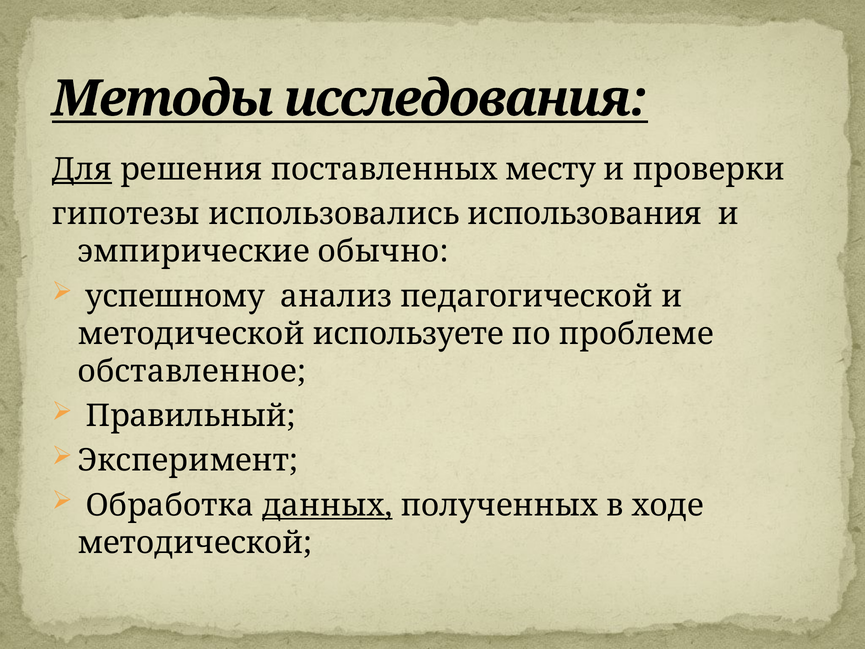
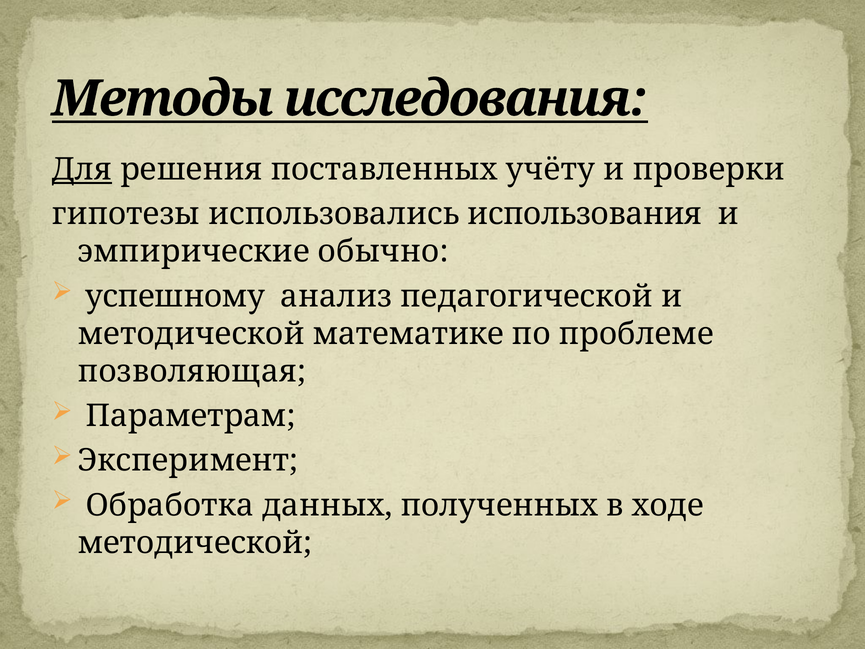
месту: месту -> учёту (551, 169)
используете: используете -> математике (408, 334)
обставленное: обставленное -> позволяющая (192, 371)
Правильный: Правильный -> Параметрам (191, 416)
данных underline: present -> none (327, 505)
